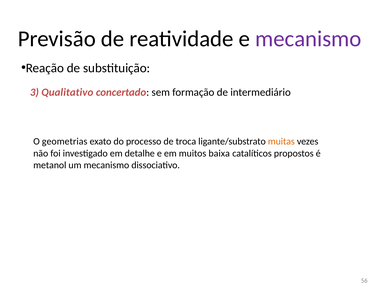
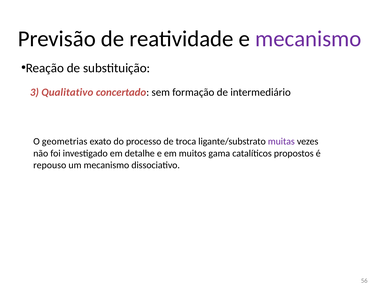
muitas colour: orange -> purple (281, 141)
baixa: baixa -> gama (219, 153)
metanol: metanol -> repouso (50, 165)
